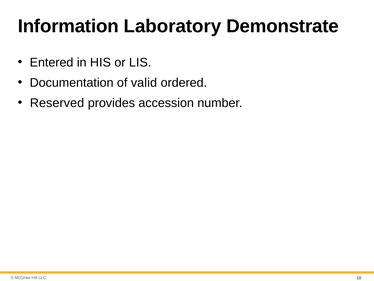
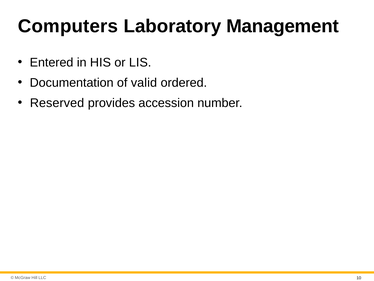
Information: Information -> Computers (68, 26)
Demonstrate: Demonstrate -> Management (283, 26)
